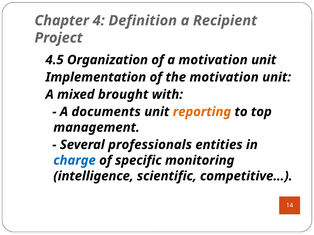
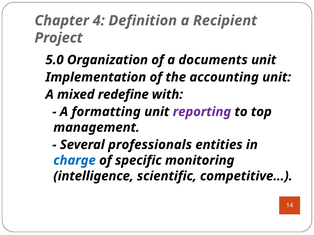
4.5: 4.5 -> 5.0 (55, 60)
a motivation: motivation -> documents (213, 60)
the motivation: motivation -> accounting (224, 77)
brought: brought -> redefine (123, 95)
documents: documents -> formatting (106, 112)
reporting colour: orange -> purple (202, 112)
